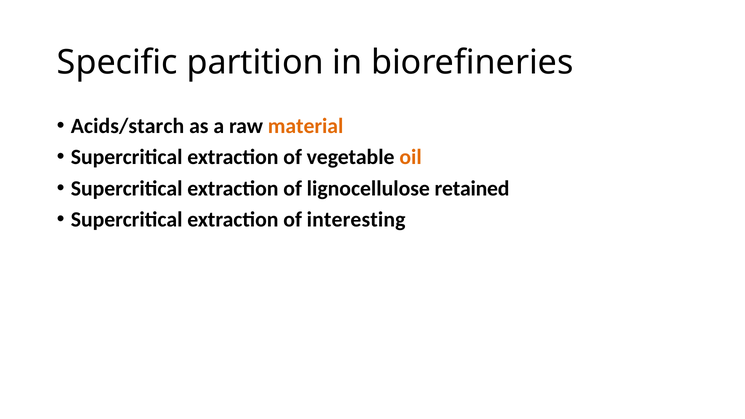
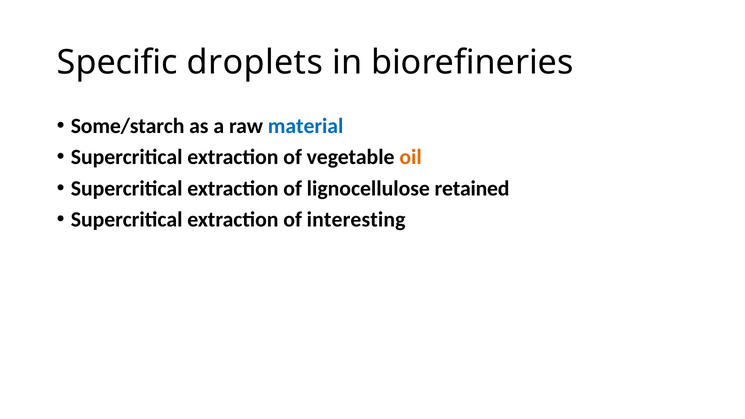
partition: partition -> droplets (255, 63)
Acids/starch: Acids/starch -> Some/starch (128, 126)
material colour: orange -> blue (306, 126)
